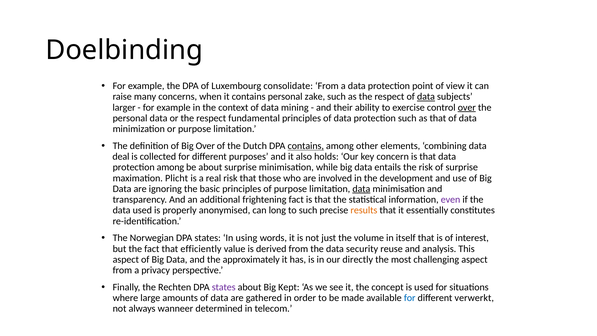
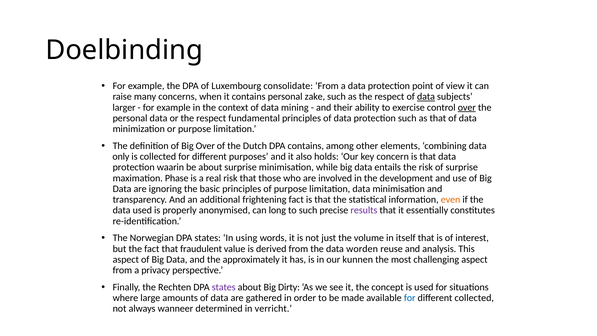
contains underline: present -> none (306, 146)
deal: deal -> only (121, 157)
protection among: among -> waarin (170, 167)
Plicht: Plicht -> Phase (177, 178)
data underline: present -> none (361, 189)
even colour: purple -> orange (451, 199)
results colour: orange -> purple (364, 210)
efficiently: efficiently -> fraudulent (201, 249)
security: security -> worden (362, 249)
directly: directly -> kunnen (358, 259)
Kept: Kept -> Dirty (289, 287)
different verwerkt: verwerkt -> collected (474, 298)
telecom: telecom -> verricht (273, 309)
